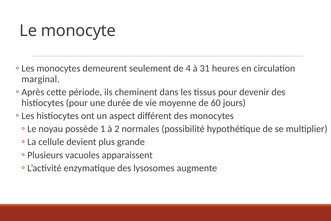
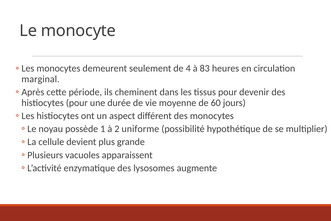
31: 31 -> 83 (205, 68)
normales: normales -> uniforme (140, 129)
